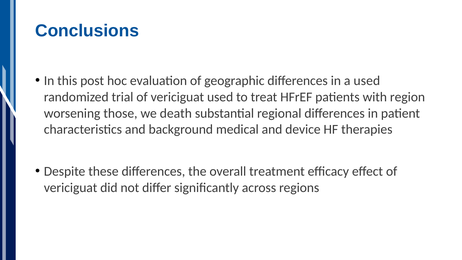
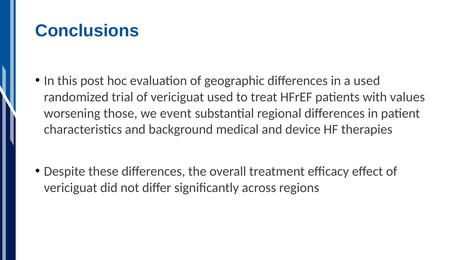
region: region -> values (407, 97)
death: death -> event (176, 113)
